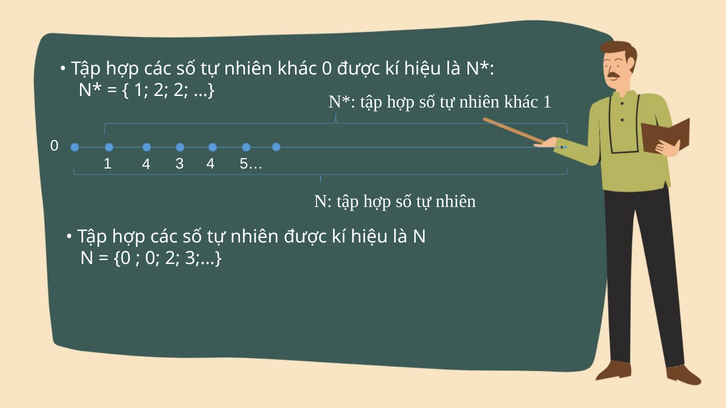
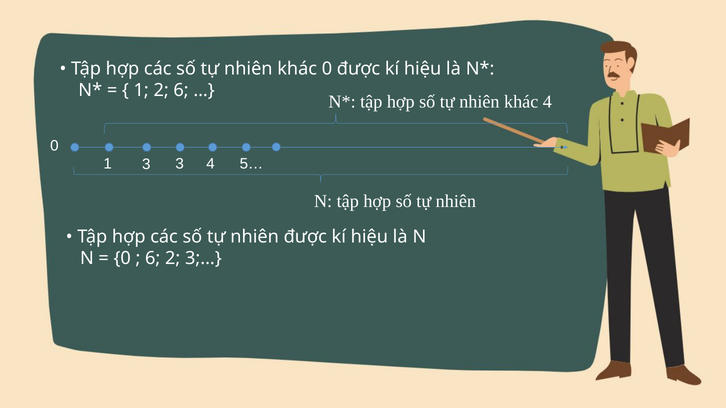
2 2: 2 -> 6 (181, 91)
khác 1: 1 -> 4 (547, 102)
1 4: 4 -> 3 (146, 165)
0: 0 -> 6 (153, 259)
